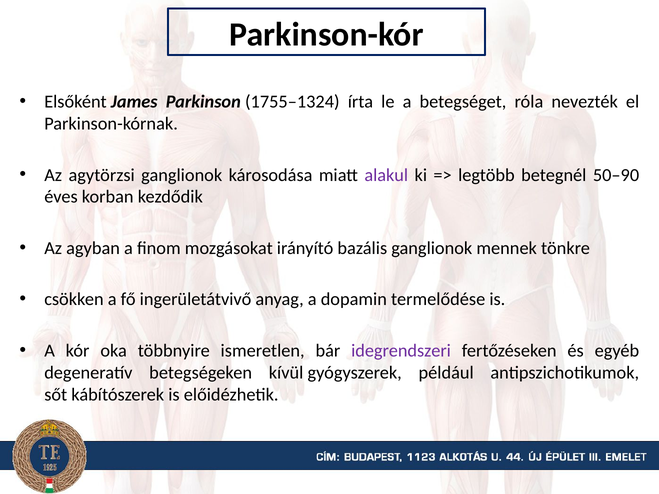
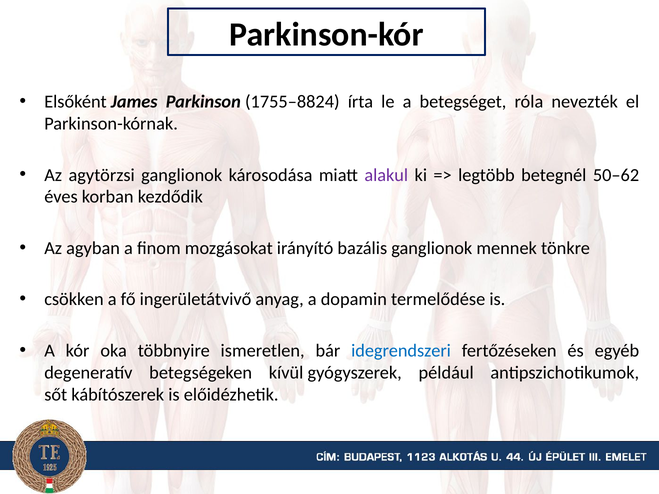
1755–1324: 1755–1324 -> 1755–8824 (292, 102)
50–90: 50–90 -> 50–62 (616, 175)
idegrendszeri colour: purple -> blue (401, 351)
